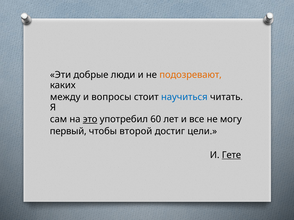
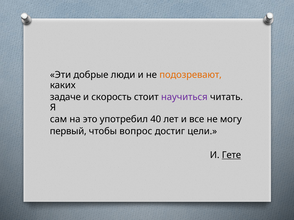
между: между -> задаче (65, 97)
вопросы: вопросы -> скорость (111, 97)
научиться colour: blue -> purple (184, 97)
это underline: present -> none (90, 120)
60: 60 -> 40 (156, 120)
второй: второй -> вопрос (136, 131)
